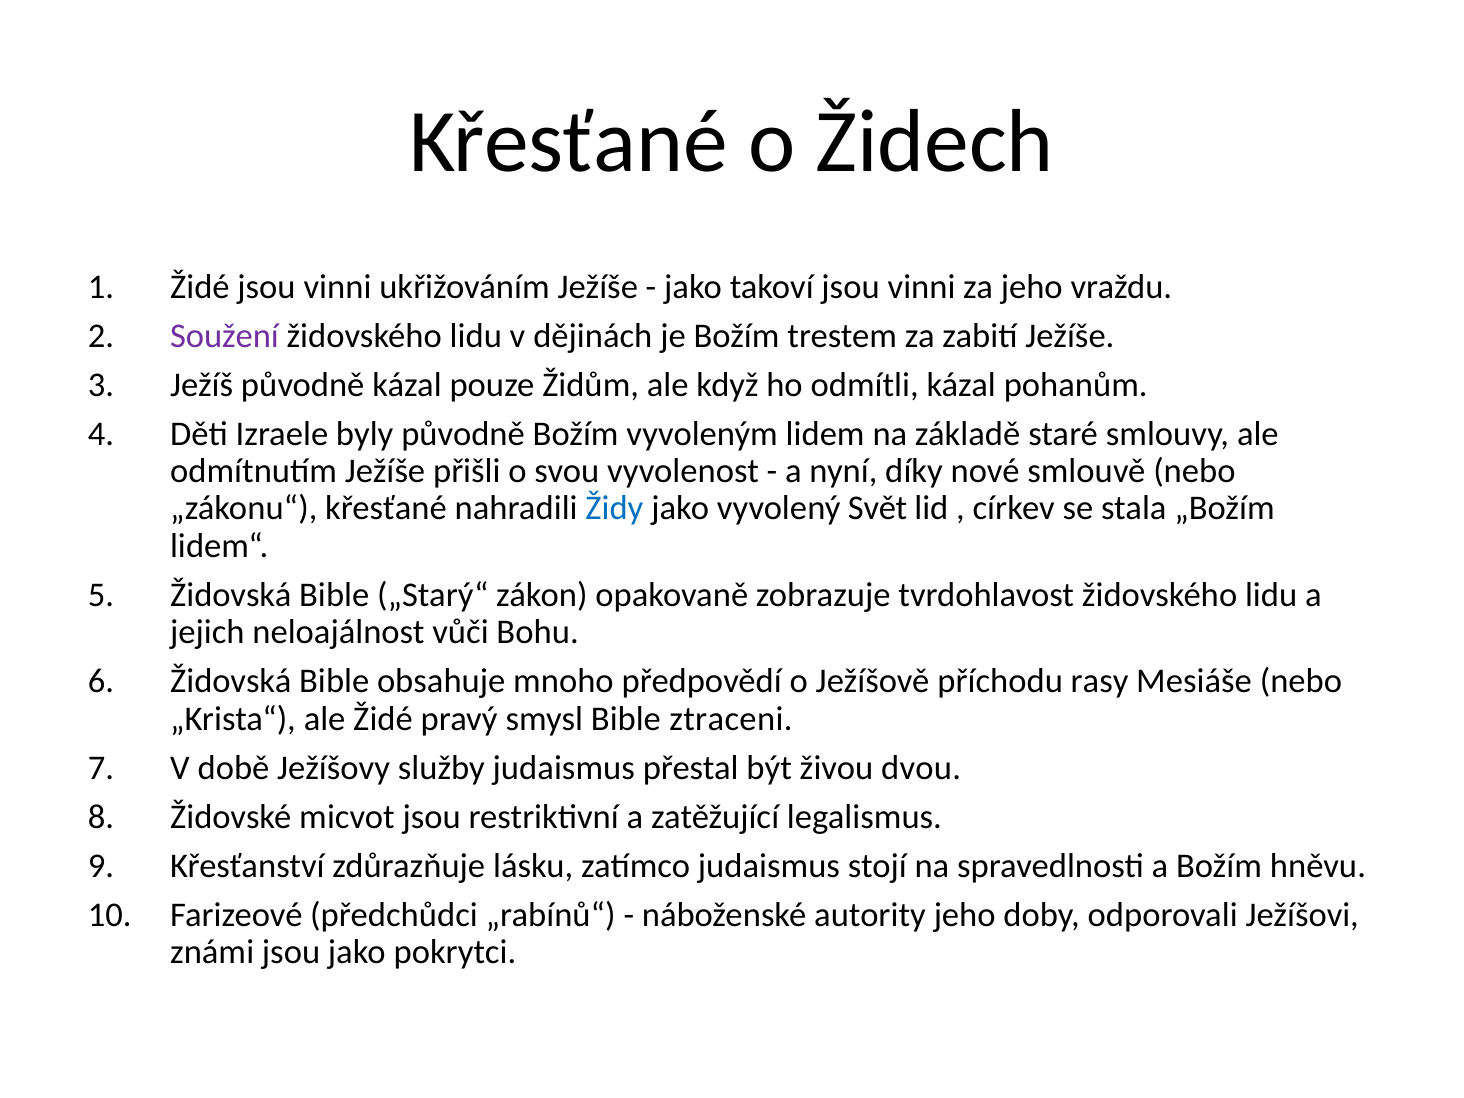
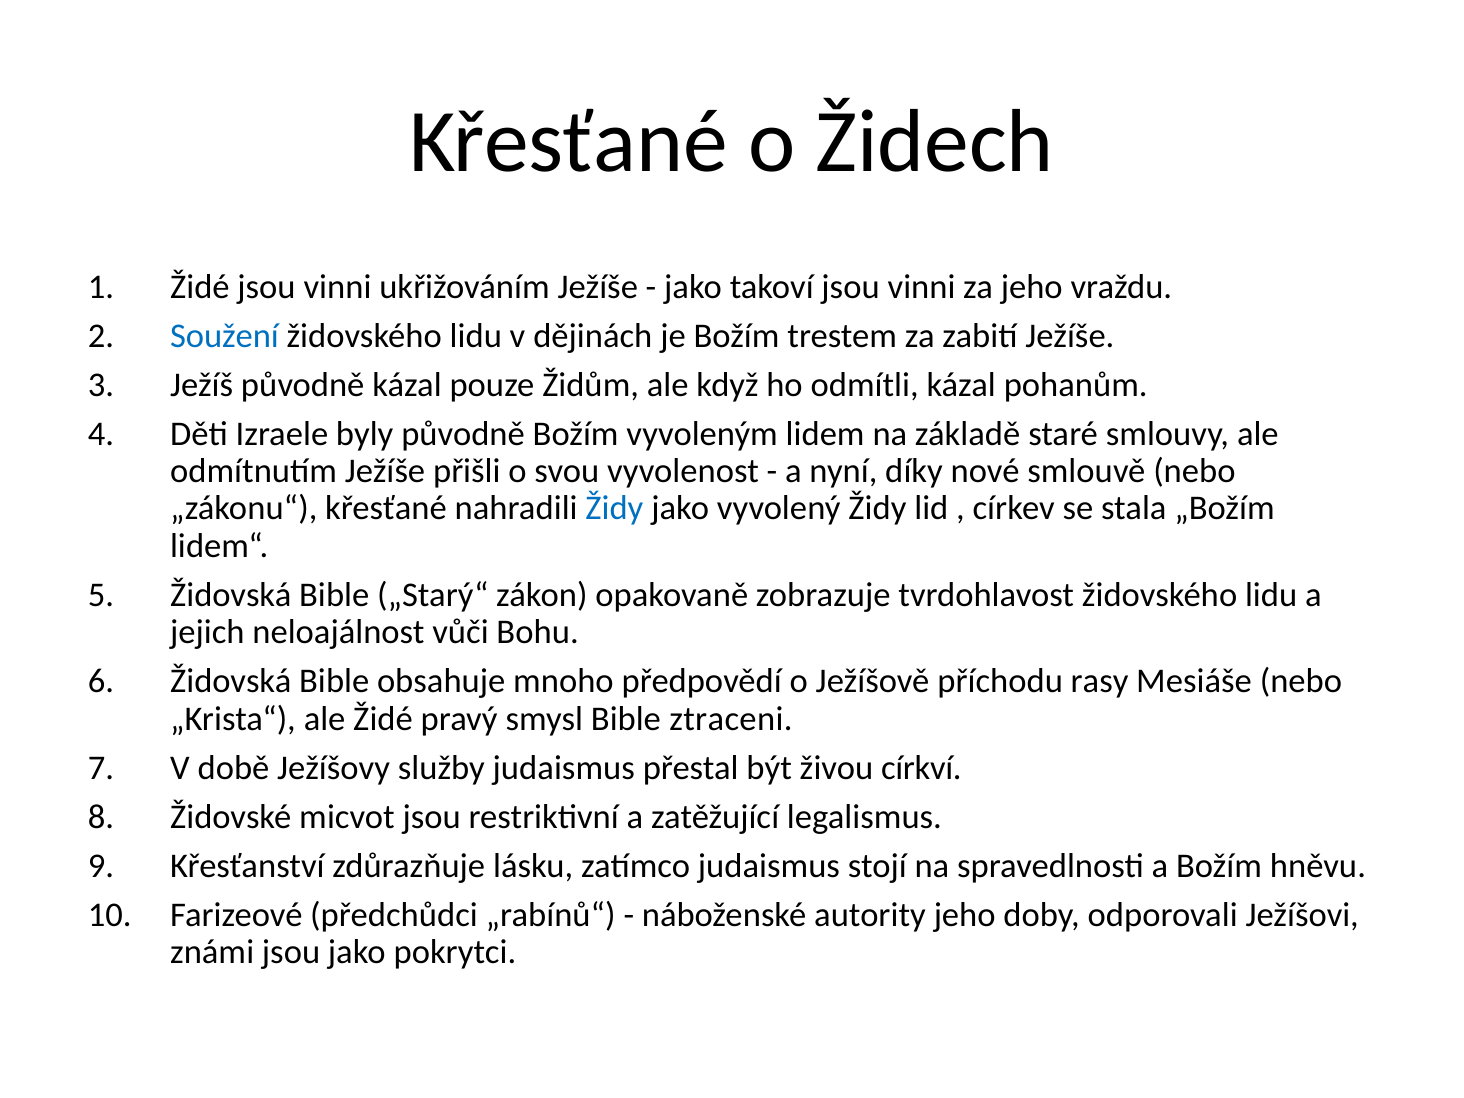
Soužení colour: purple -> blue (224, 336)
vyvolený Svět: Svět -> Židy (877, 509)
dvou: dvou -> církví (921, 768)
